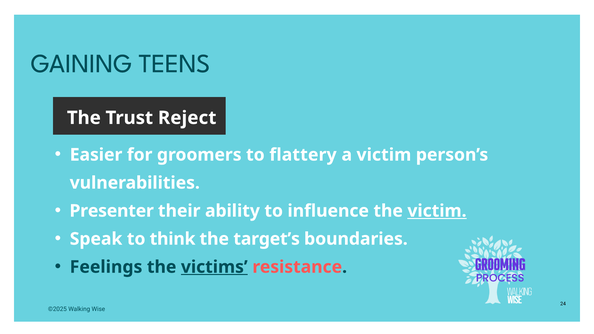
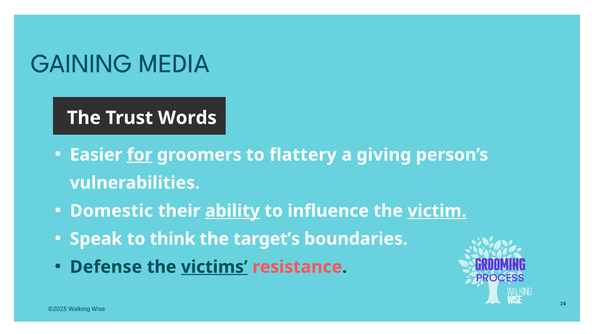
TEENS: TEENS -> MEDIA (174, 64)
Reject: Reject -> Words (187, 118)
for underline: none -> present (140, 155)
a victim: victim -> giving (384, 155)
Presenter: Presenter -> Domestic (111, 211)
ability underline: none -> present (232, 211)
Feelings: Feelings -> Defense (106, 267)
